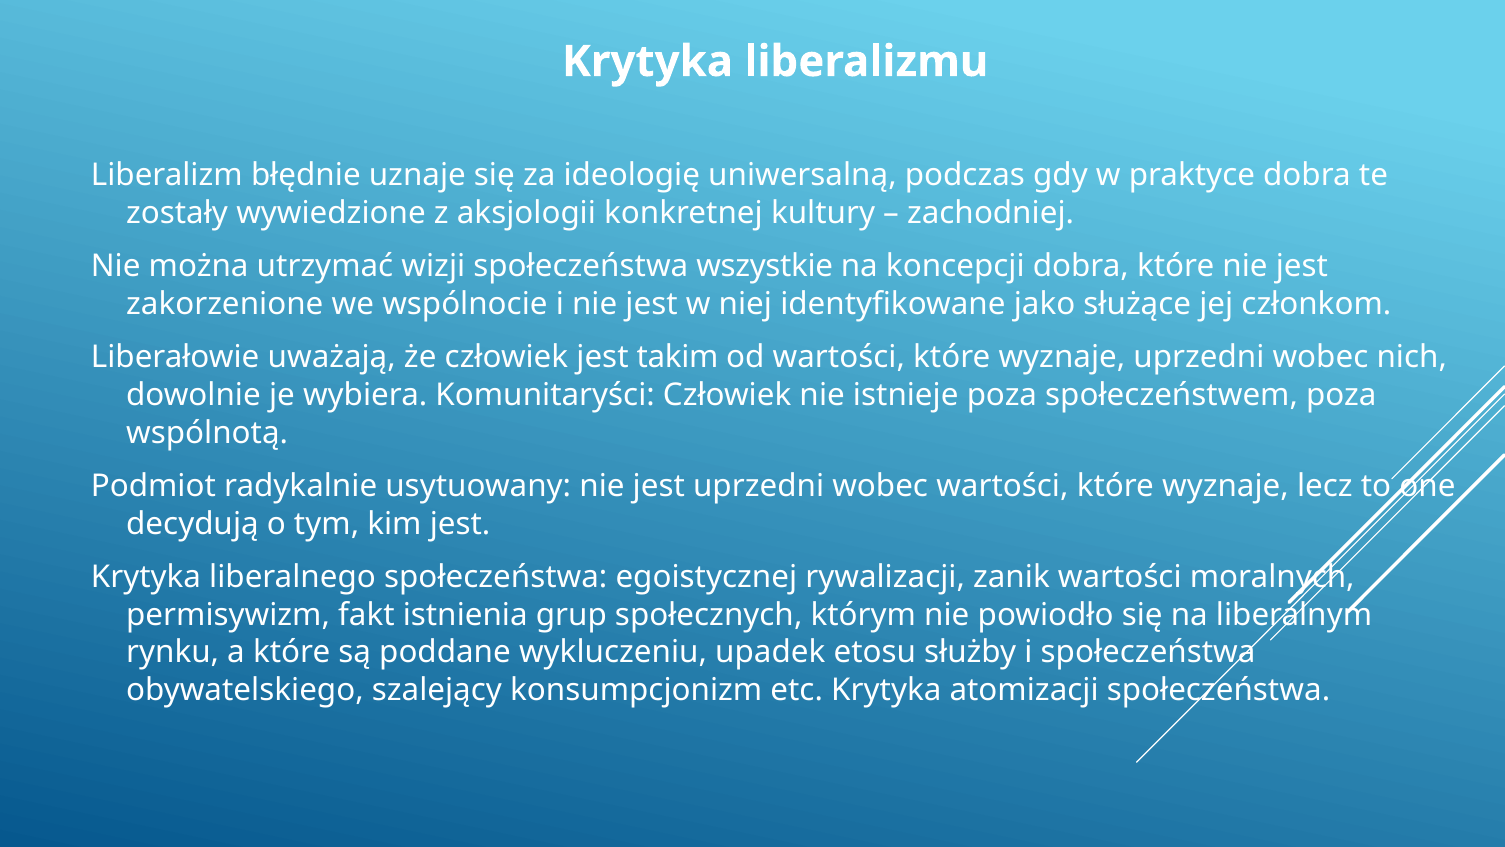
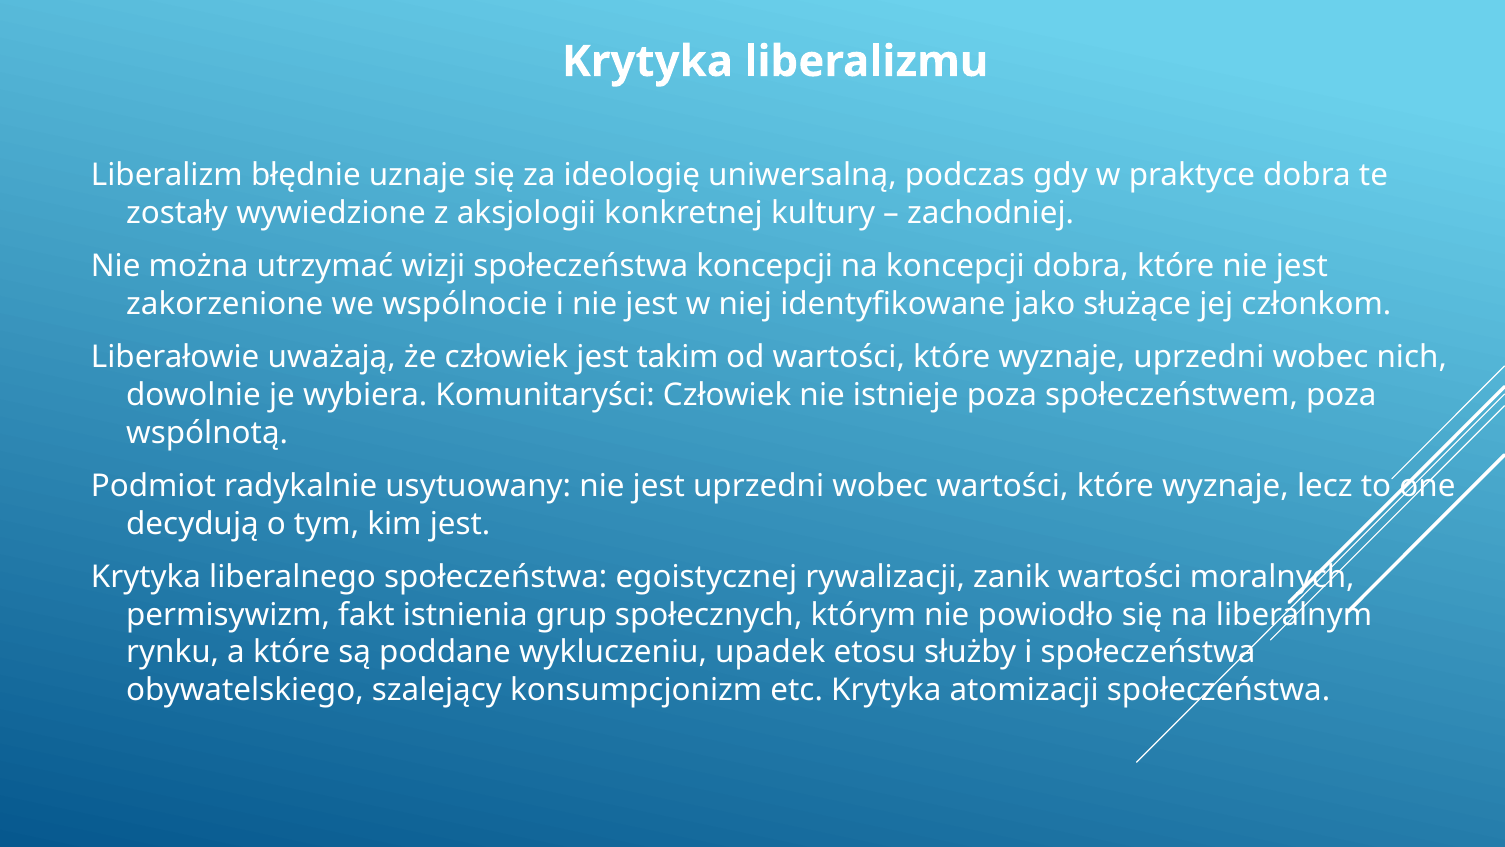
społeczeństwa wszystkie: wszystkie -> koncepcji (765, 266)
